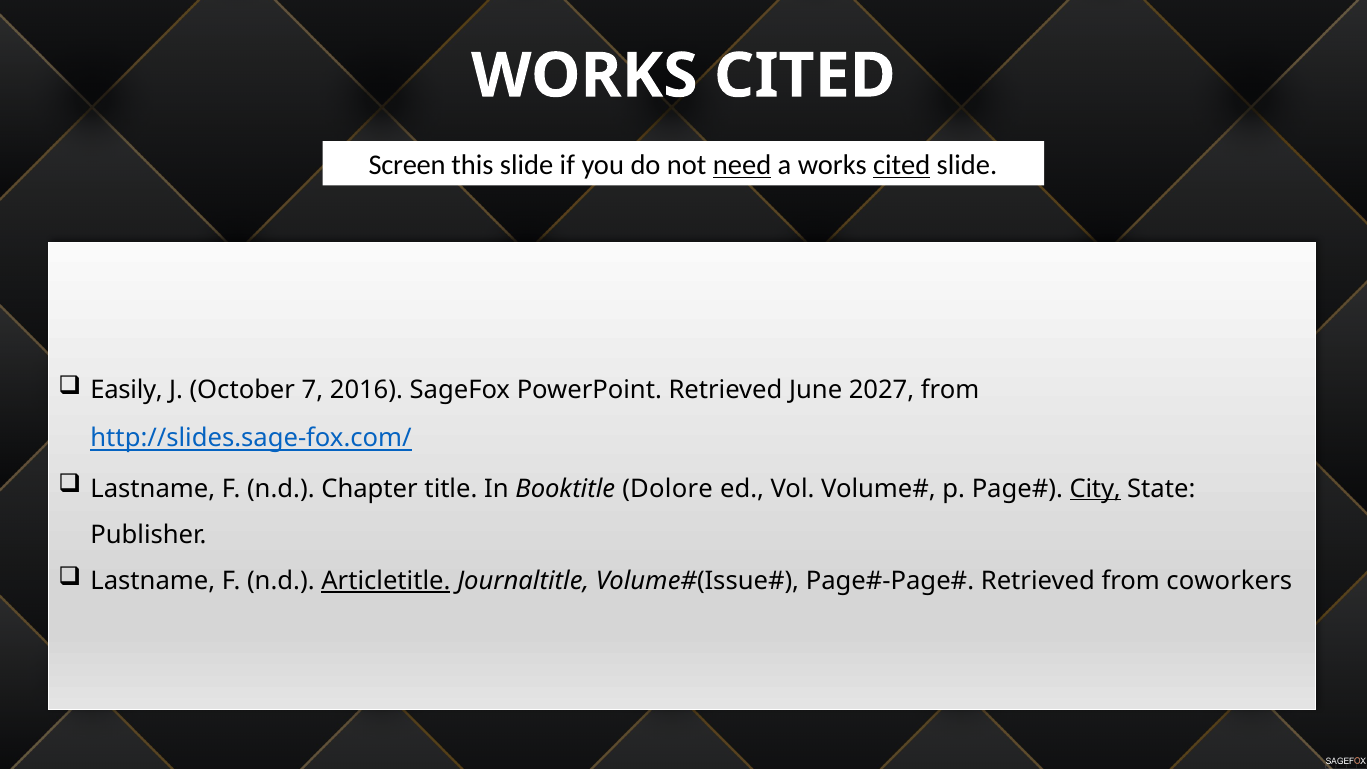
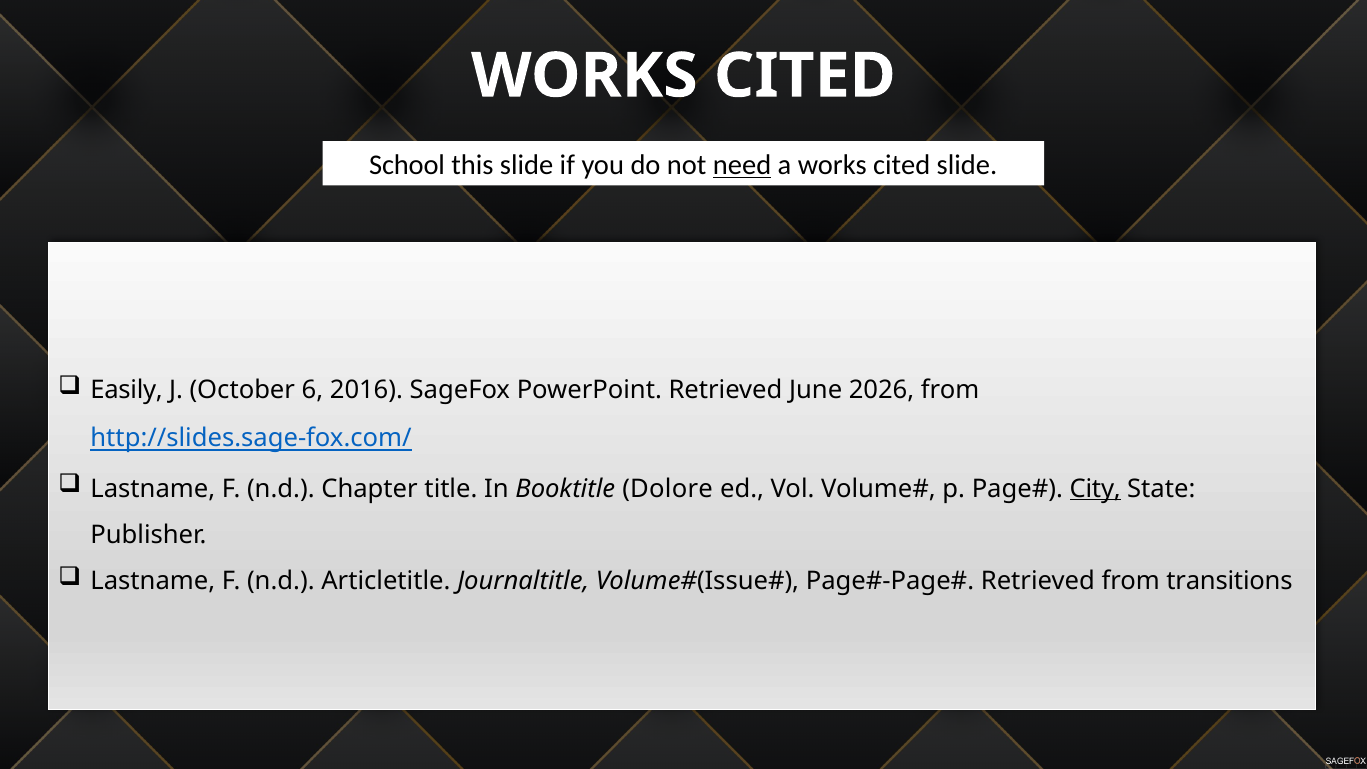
Screen: Screen -> School (407, 165)
cited underline: present -> none (902, 165)
7: 7 -> 6 (312, 390)
2027: 2027 -> 2026 (882, 390)
Articletitle underline: present -> none (386, 581)
coworkers: coworkers -> transitions (1229, 581)
